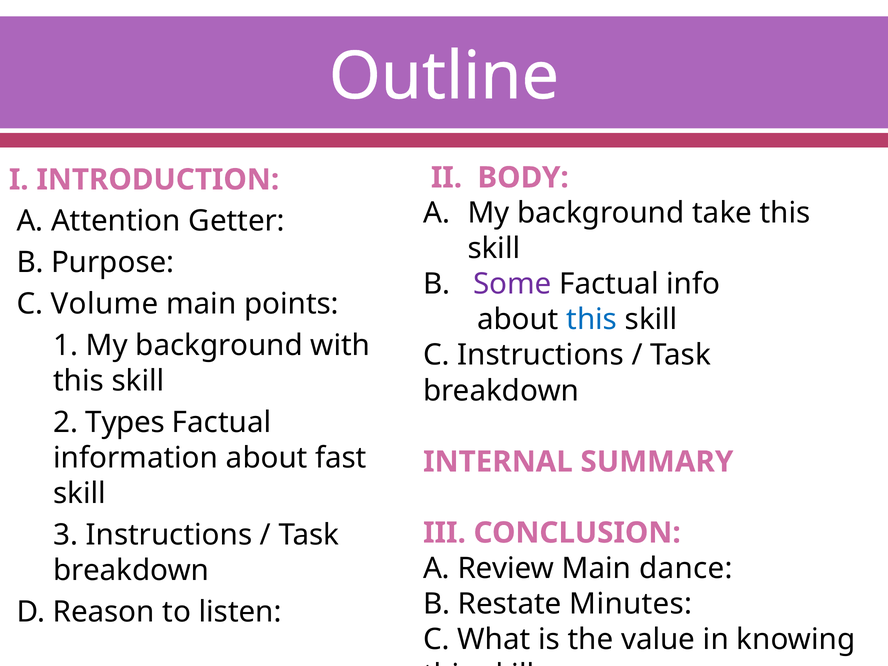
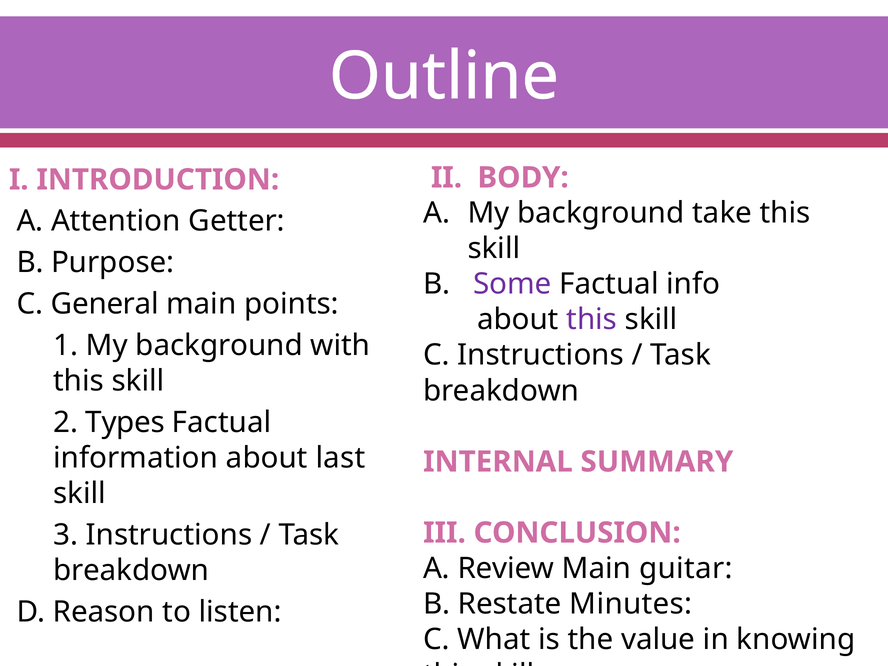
Volume: Volume -> General (105, 304)
this colour: blue -> purple (592, 320)
fast: fast -> last (341, 458)
dance: dance -> guitar (686, 568)
